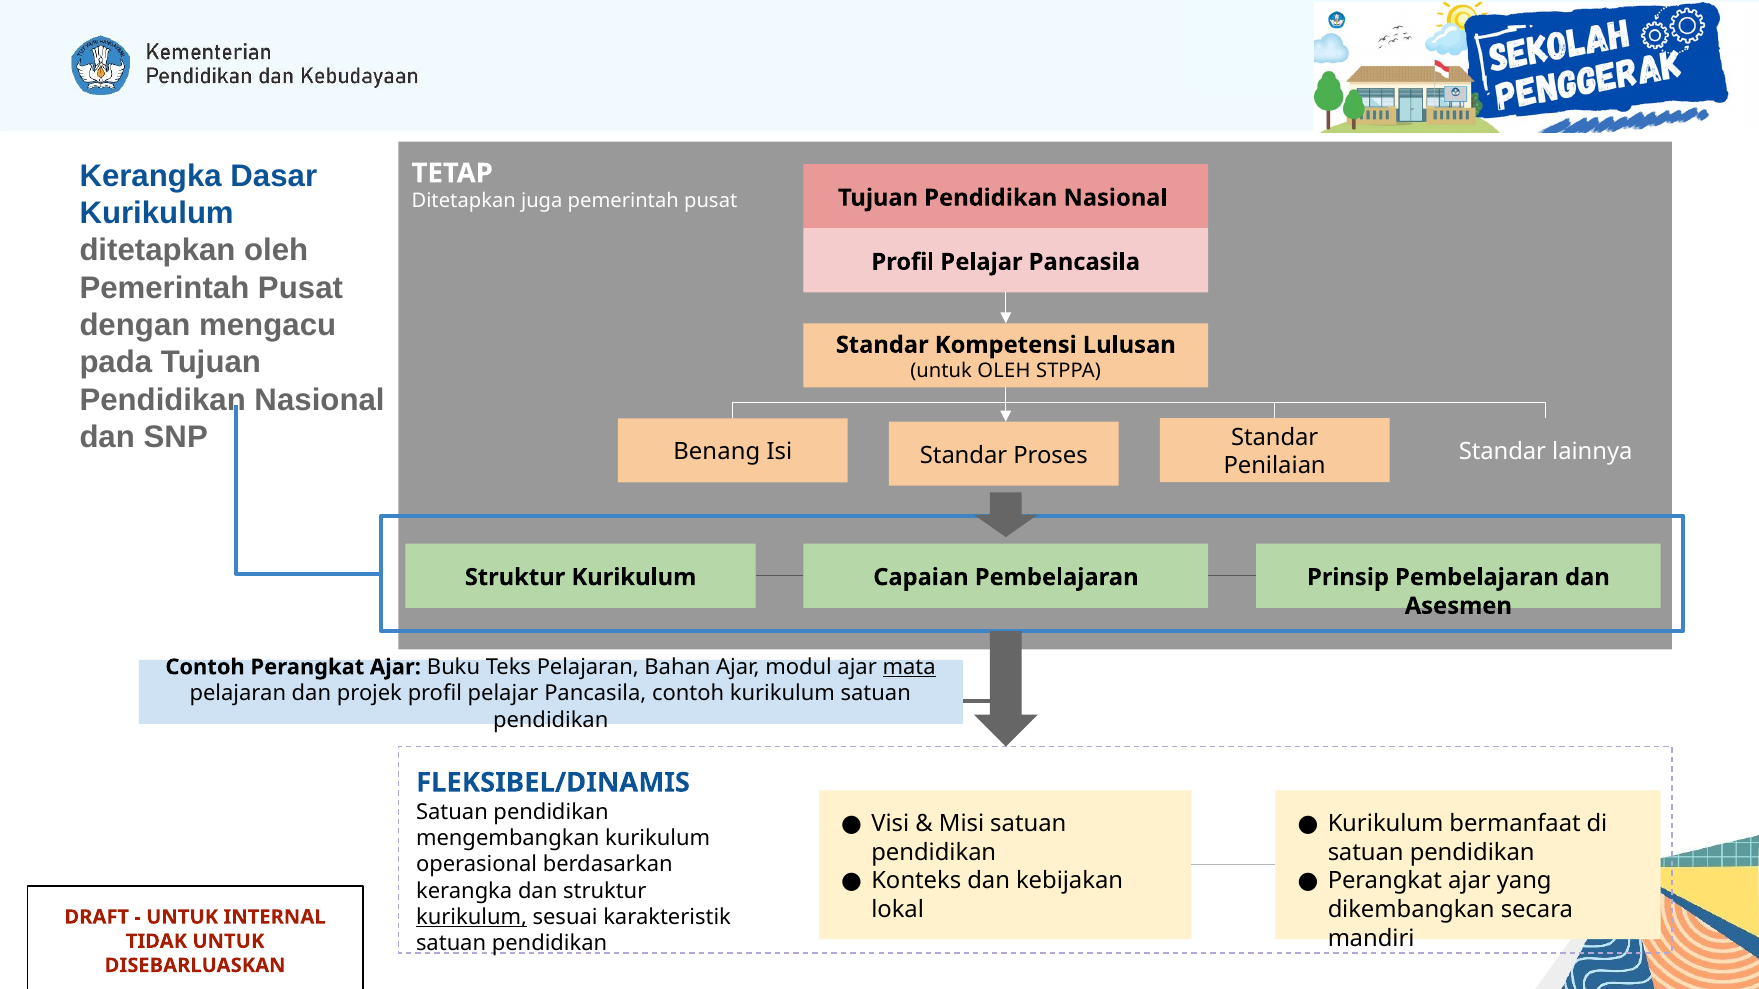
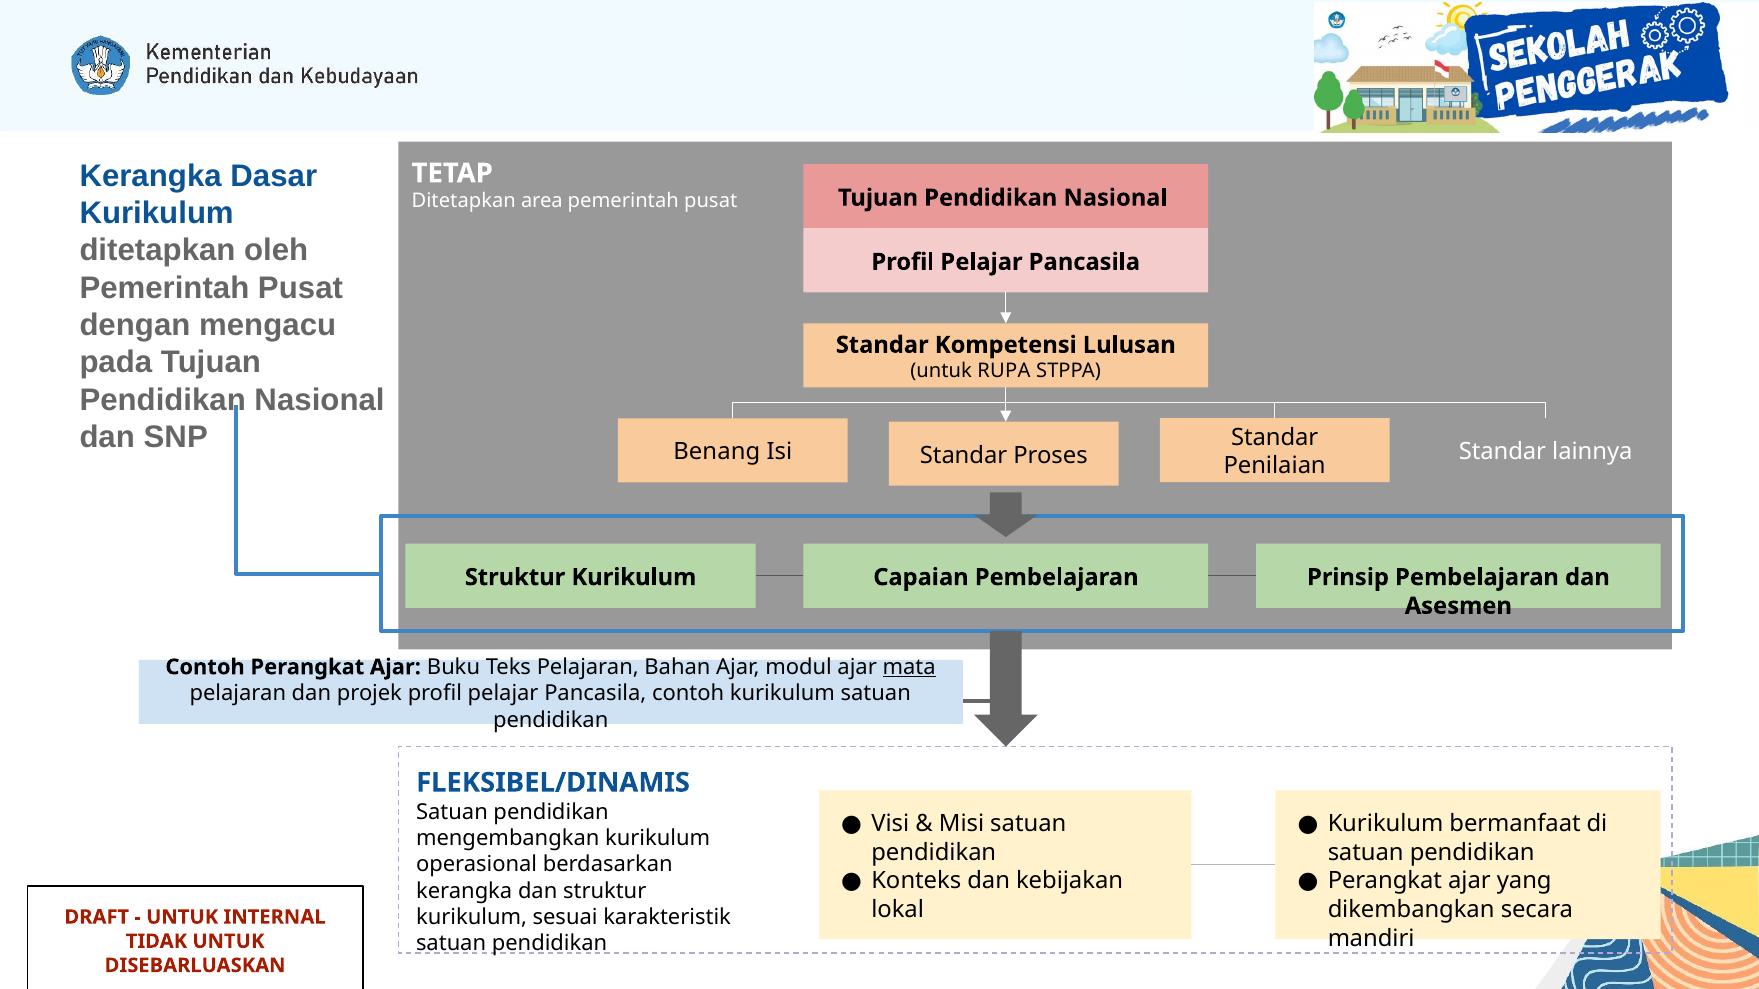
juga: juga -> area (542, 201)
untuk OLEH: OLEH -> RUPA (1004, 371)
kurikulum underline: present -> none (472, 918)
